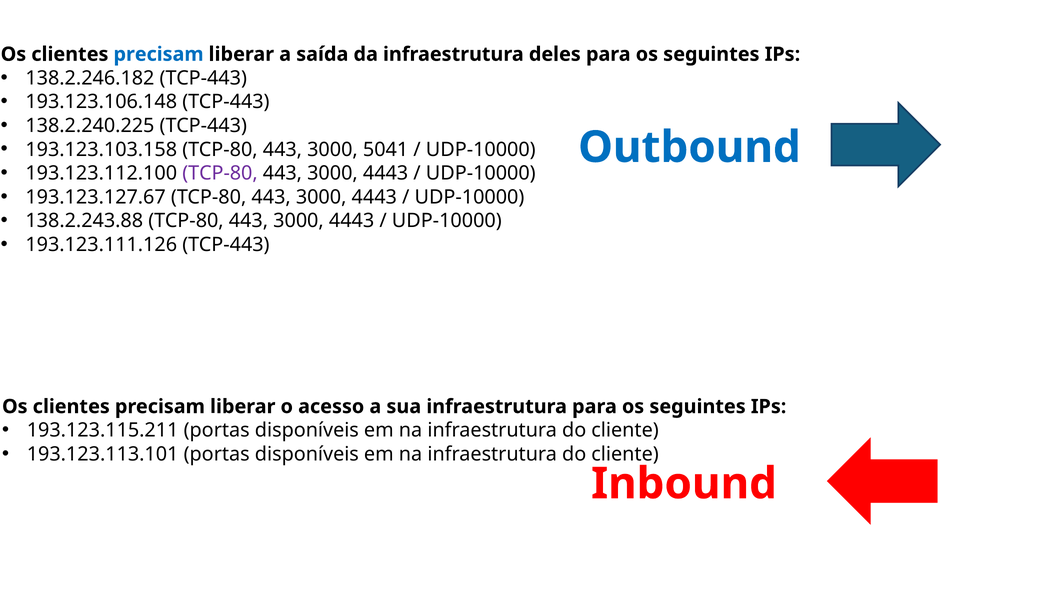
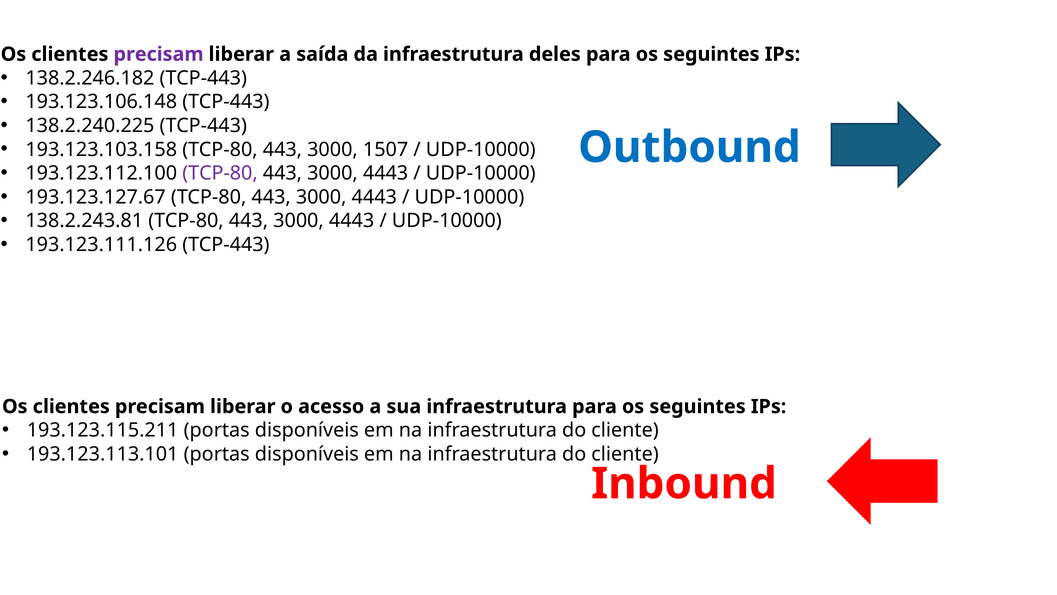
precisam colour: blue -> purple (159, 54)
5041: 5041 -> 1507 (386, 149)
138.2.243.88: 138.2.243.88 -> 138.2.243.81 (84, 221)
